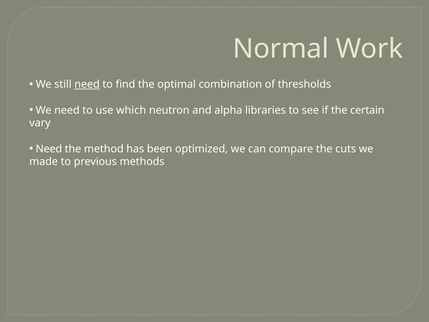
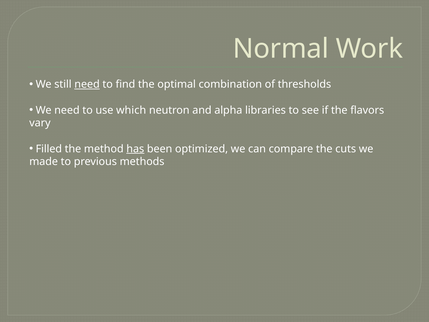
certain: certain -> flavors (367, 110)
Need: Need -> Filled (49, 149)
has underline: none -> present (135, 149)
